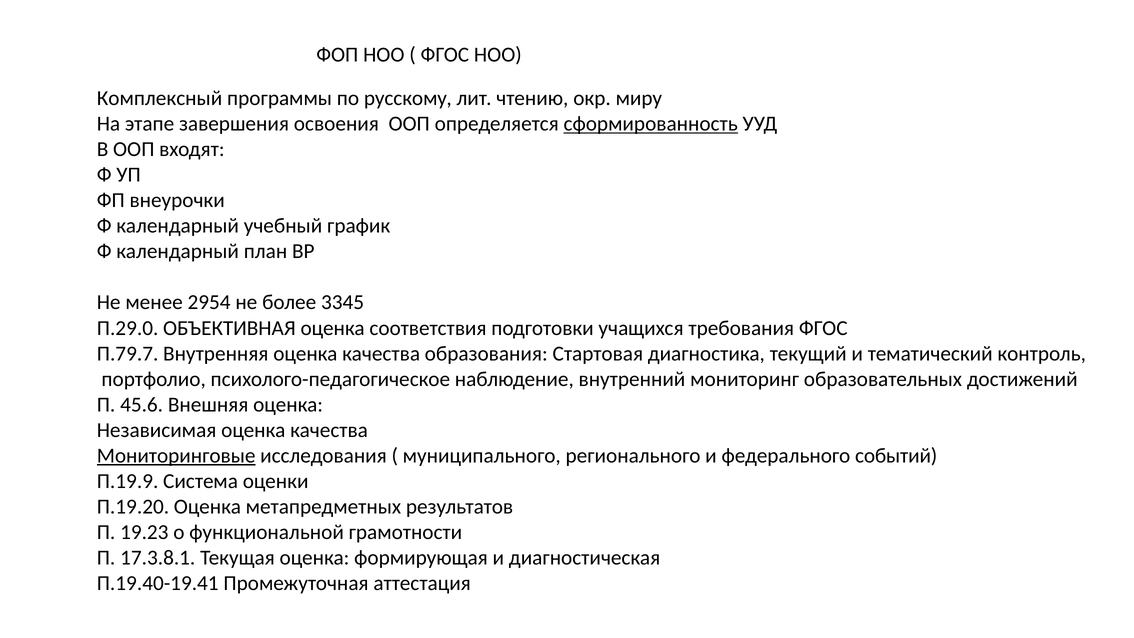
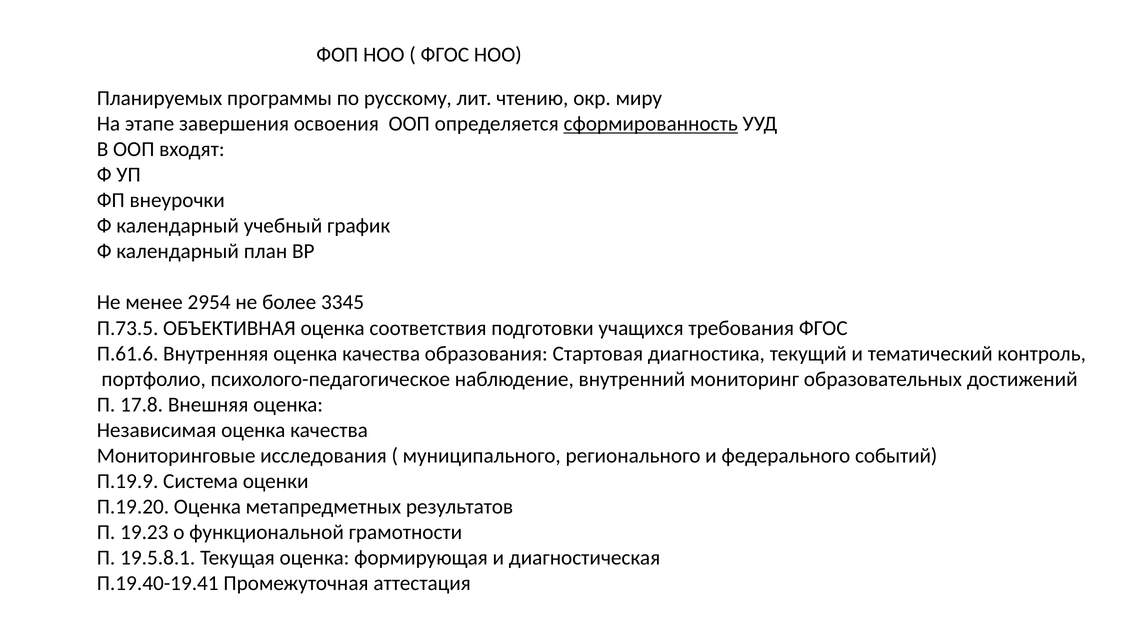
Комплексный: Комплексный -> Планируемых (160, 98)
П.29.0: П.29.0 -> П.73.5 (128, 328)
П.79.7: П.79.7 -> П.61.6 (128, 353)
45.6: 45.6 -> 17.8 (142, 404)
Мониторинговые underline: present -> none (176, 455)
17.3.8.1: 17.3.8.1 -> 19.5.8.1 (158, 558)
